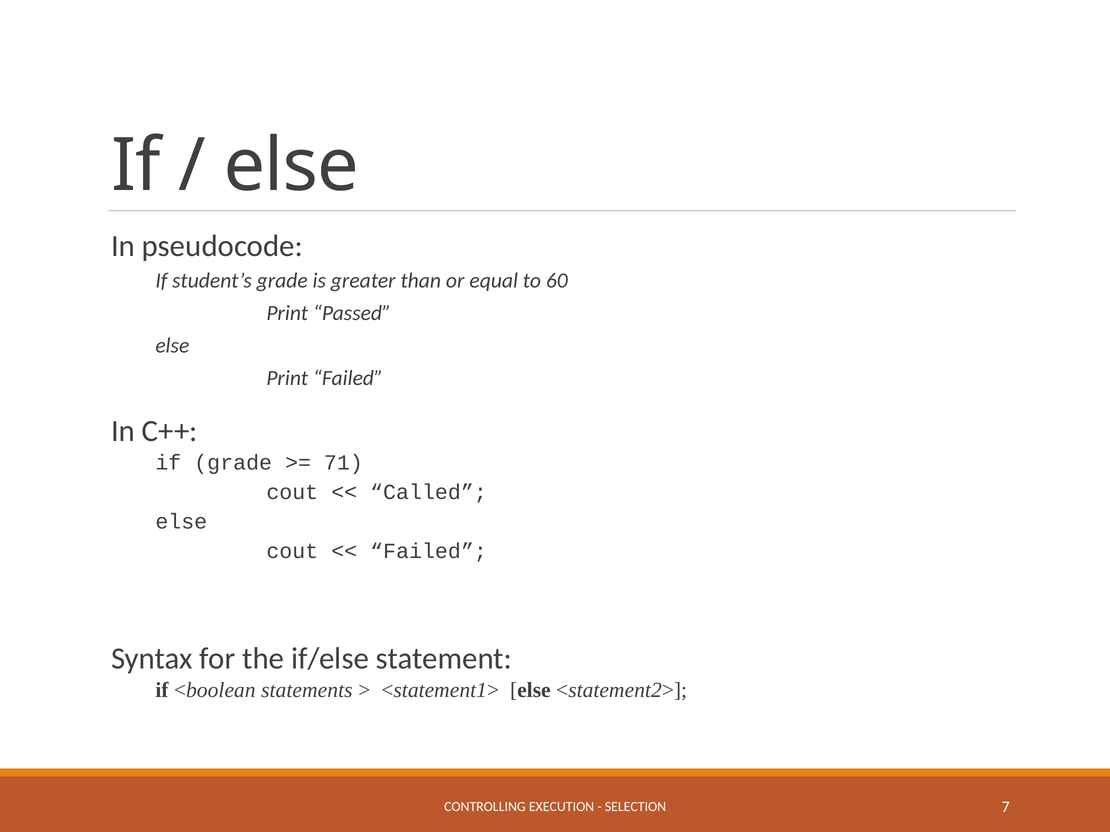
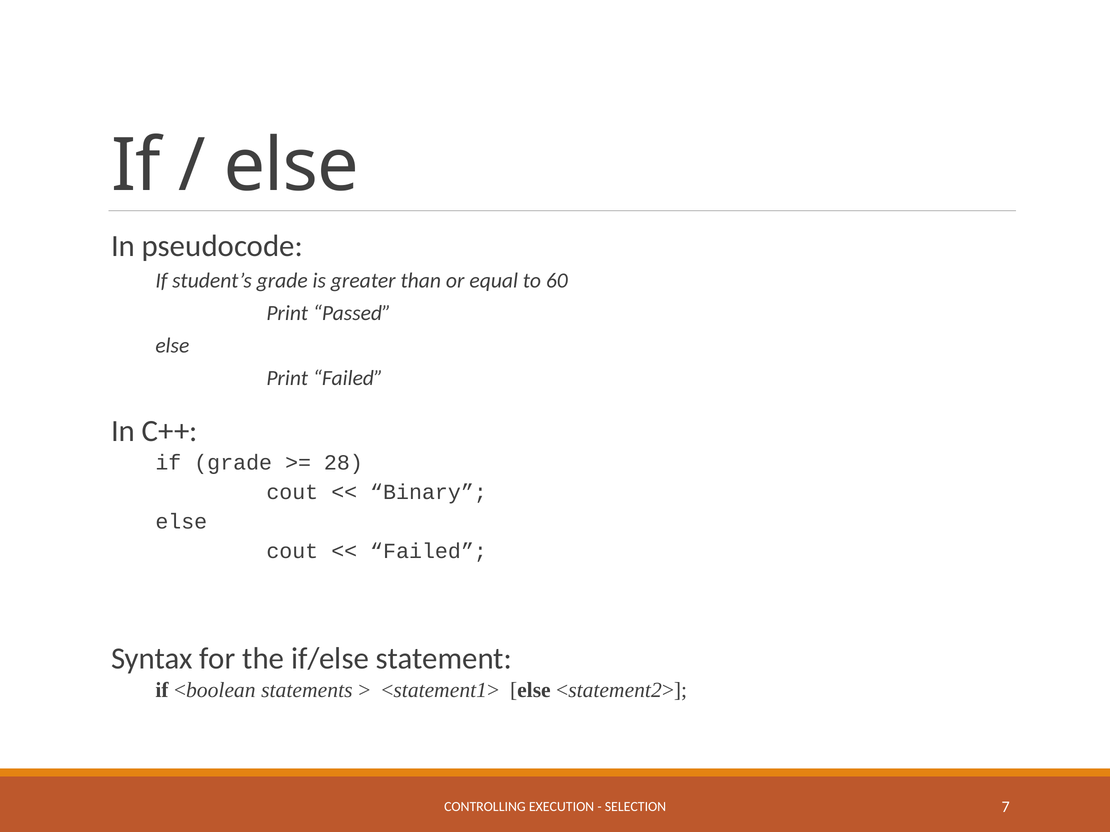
71: 71 -> 28 (343, 463)
Called: Called -> Binary (428, 492)
